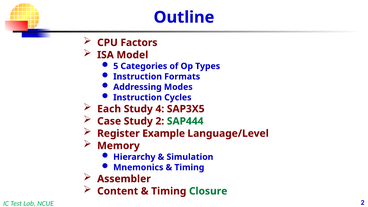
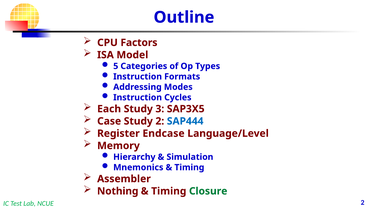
4: 4 -> 3 (160, 109)
SAP444 colour: green -> blue (185, 121)
Example: Example -> Endcase (164, 133)
Content: Content -> Nothing (118, 191)
